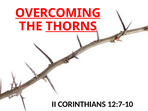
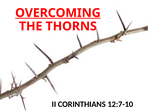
THORNS underline: present -> none (71, 26)
